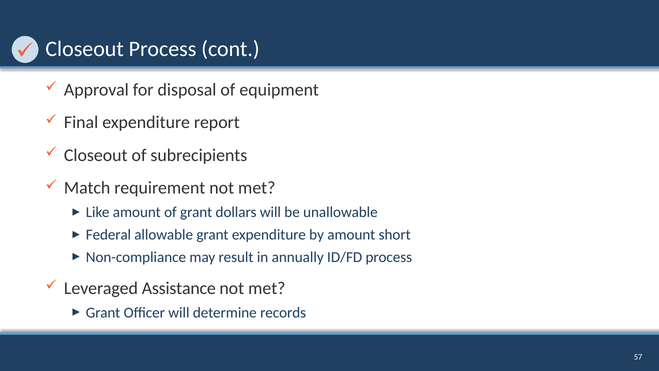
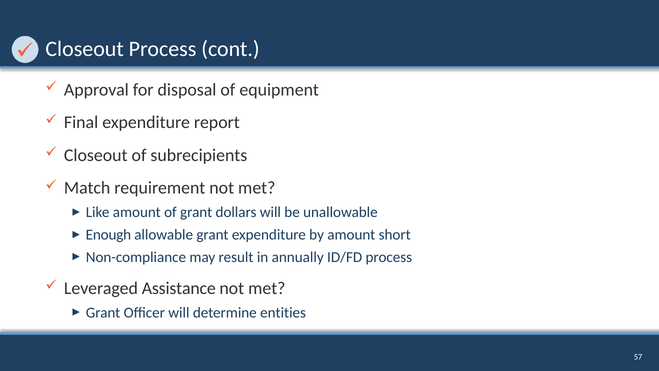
Federal: Federal -> Enough (108, 235)
records: records -> entities (283, 312)
